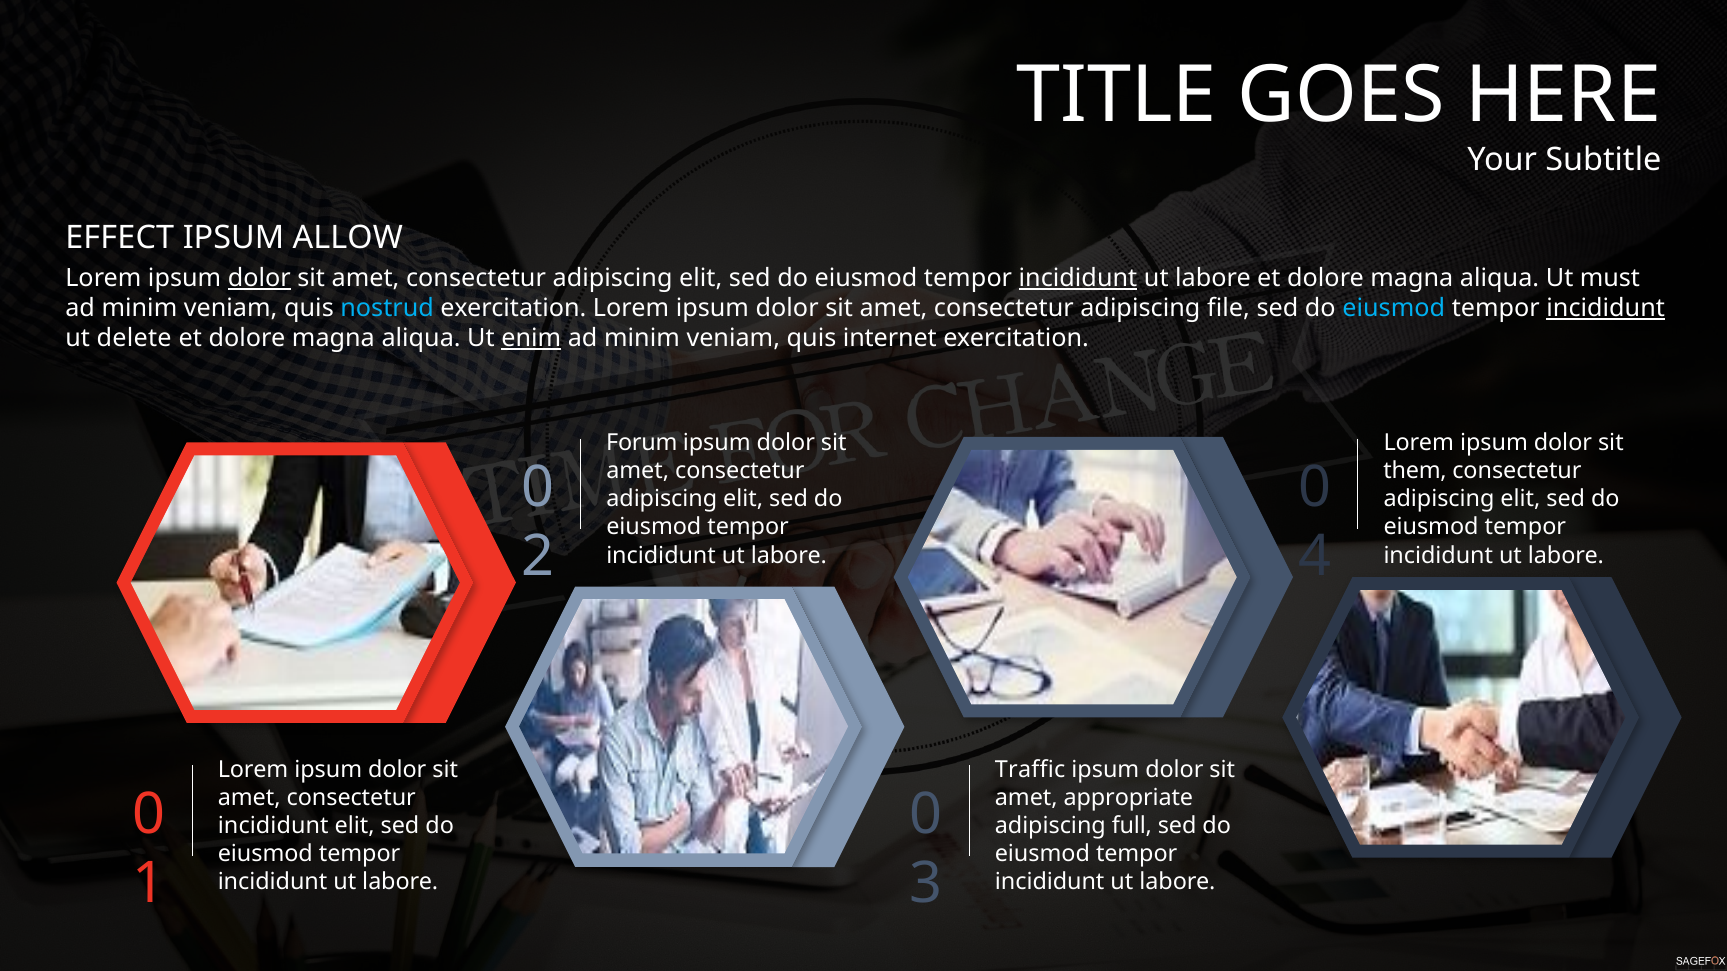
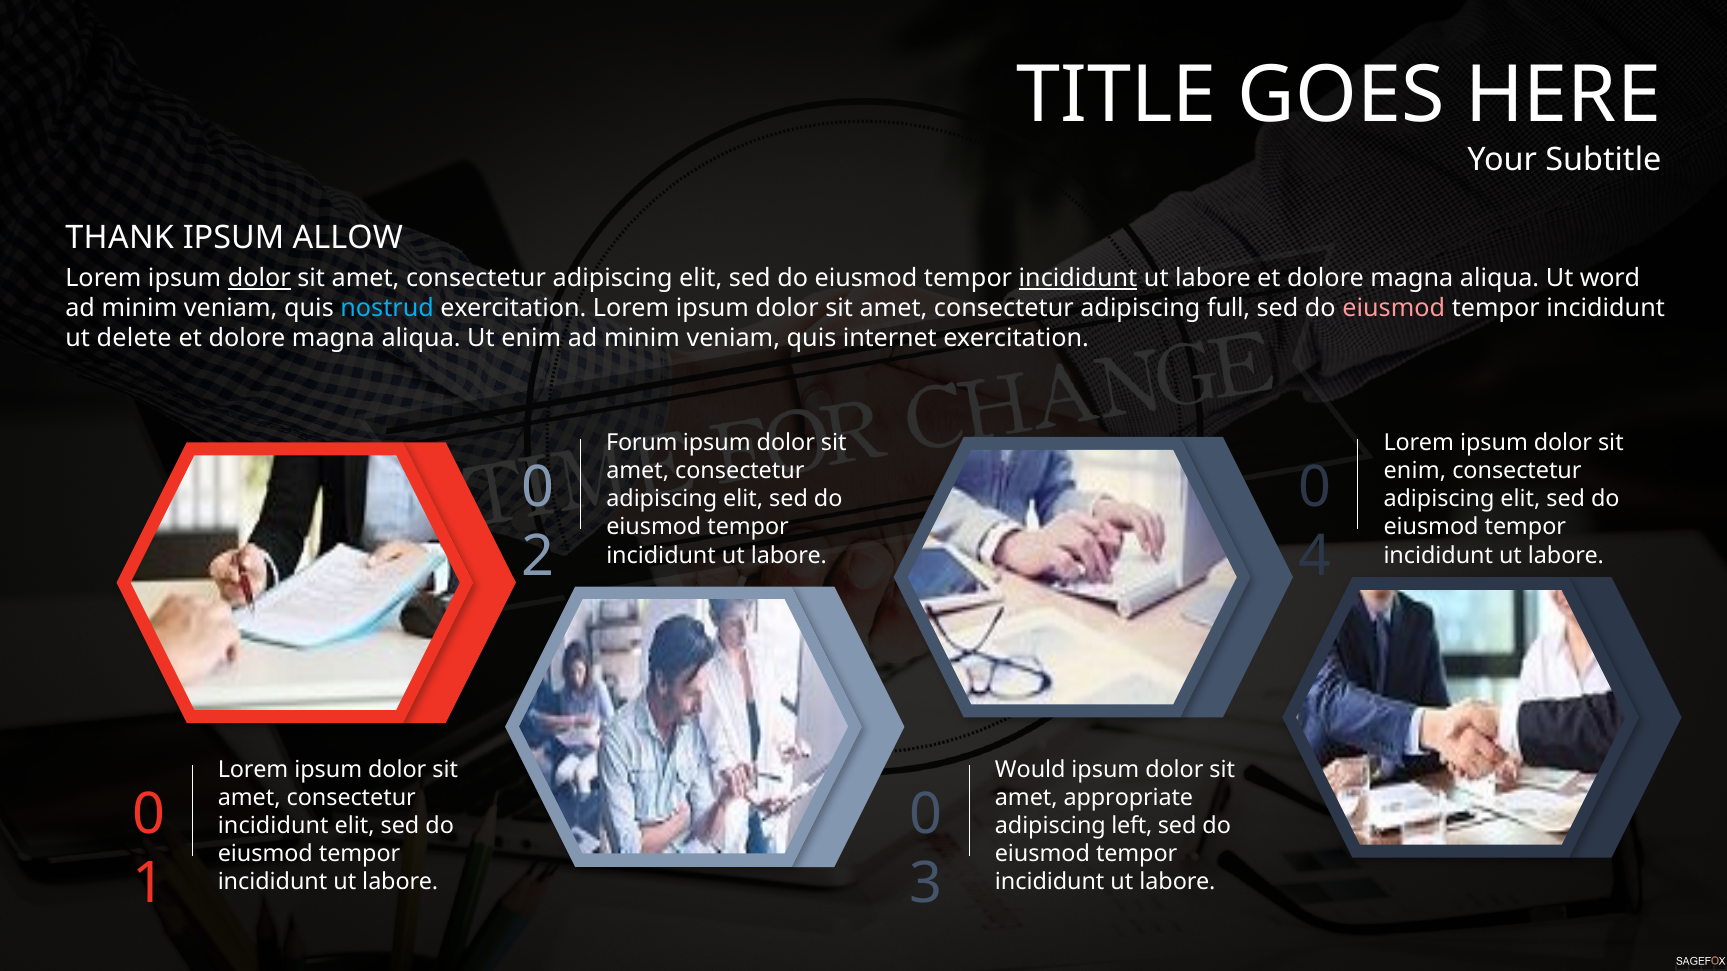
EFFECT: EFFECT -> THANK (120, 238)
must: must -> word (1610, 278)
file: file -> full (1229, 308)
eiusmod colour: light blue -> pink (1394, 308)
incididunt underline: present -> none (1606, 308)
enim underline: present -> none (531, 339)
them: them -> enim (1415, 471)
Traffic: Traffic -> Would (1030, 770)
full: full -> left (1132, 826)
